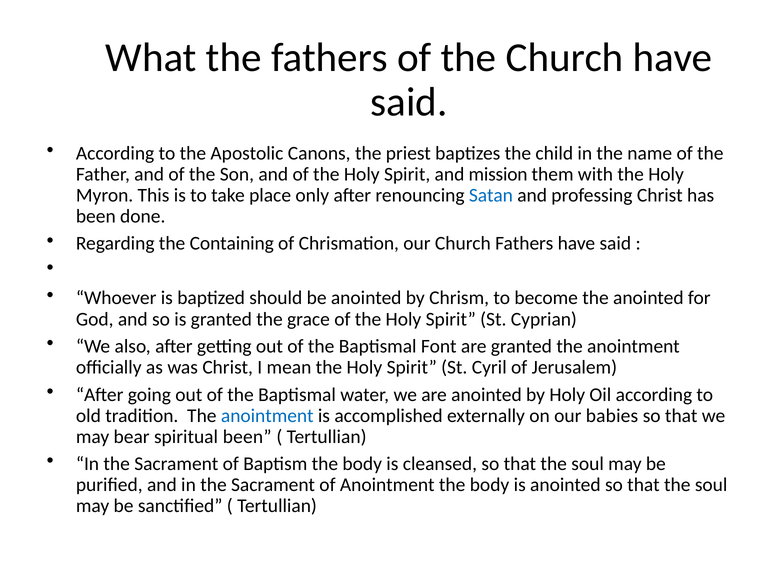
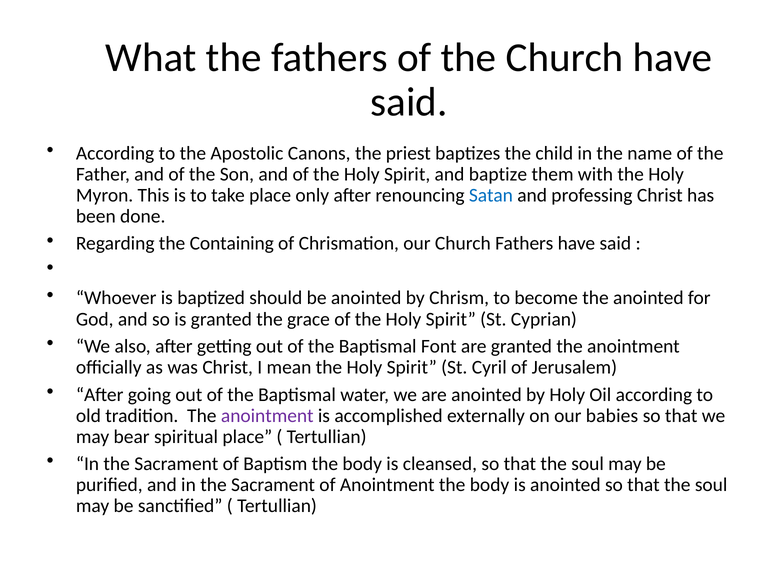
mission: mission -> baptize (498, 174)
anointment colour: blue -> purple (267, 416)
spiritual been: been -> place (247, 437)
